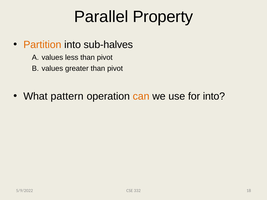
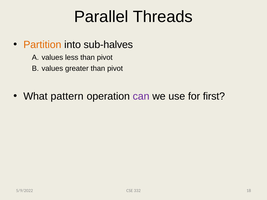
Property: Property -> Threads (163, 17)
can colour: orange -> purple (141, 96)
for into: into -> first (214, 96)
